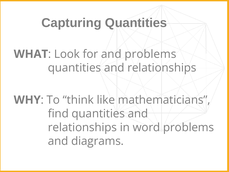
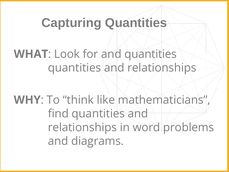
and problems: problems -> quantities (151, 54)
